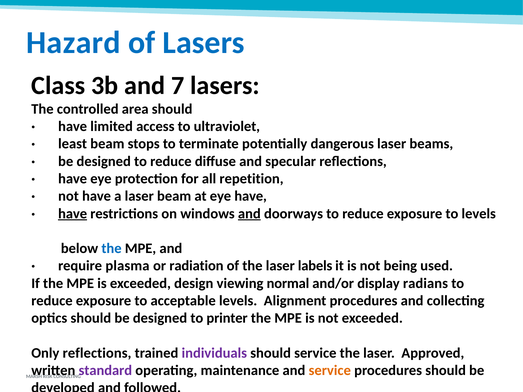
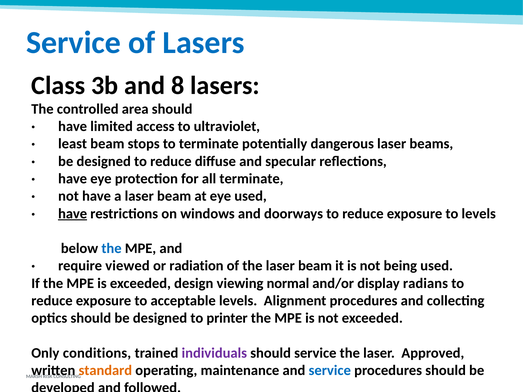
Hazard: Hazard -> Service (74, 43)
7: 7 -> 8 (178, 85)
all repetition: repetition -> terminate (251, 179)
eye have: have -> used (251, 196)
and underline: present -> none (249, 214)
plasma: plasma -> viewed (127, 266)
the laser labels: labels -> beam (315, 266)
Only reflections: reflections -> conditions (97, 353)
standard colour: purple -> orange (105, 371)
service colour: orange -> blue (330, 371)
